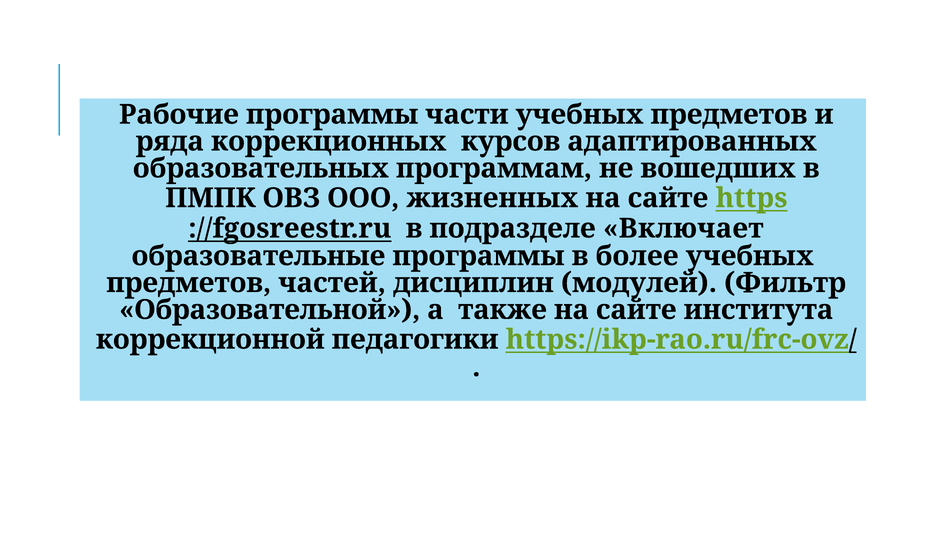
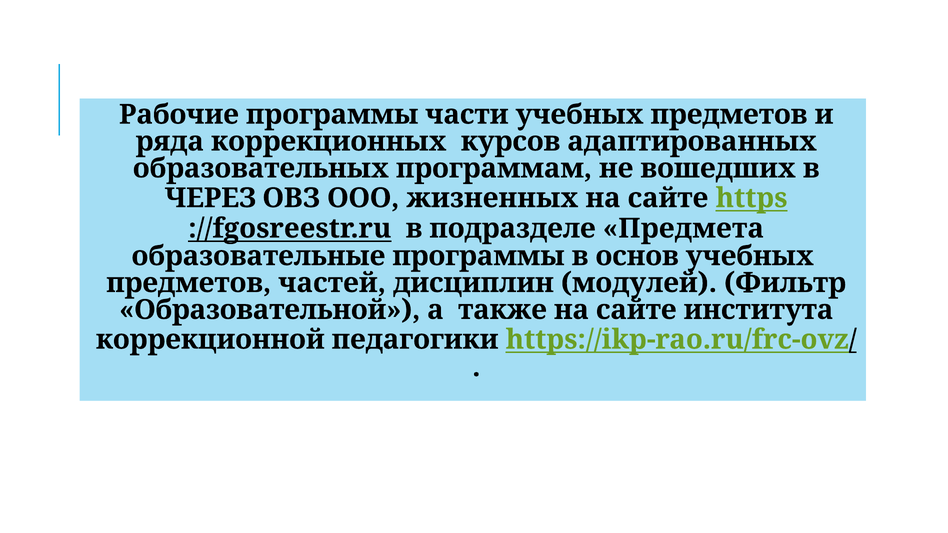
ПМПК: ПМПК -> ЧЕРЕЗ (210, 198)
Включает: Включает -> Предмета (683, 229)
более: более -> основ (637, 256)
